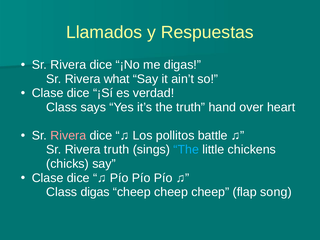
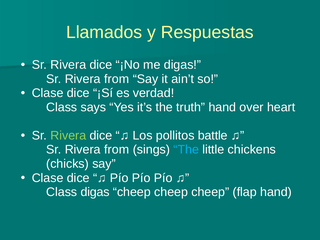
what: what -> from (117, 79)
Rivera colour: pink -> light green (68, 136)
truth: truth -> from (117, 150)
flap song: song -> hand (276, 192)
